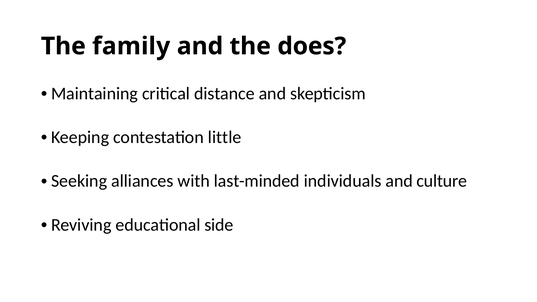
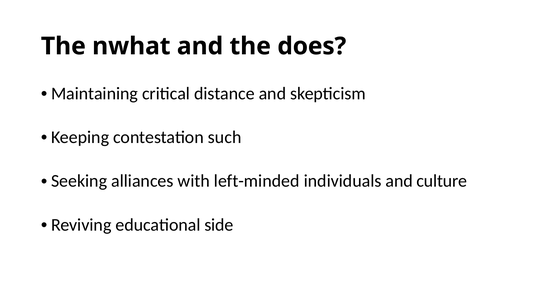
family: family -> nwhat (131, 46)
little: little -> such (225, 137)
last-minded: last-minded -> left-minded (257, 181)
